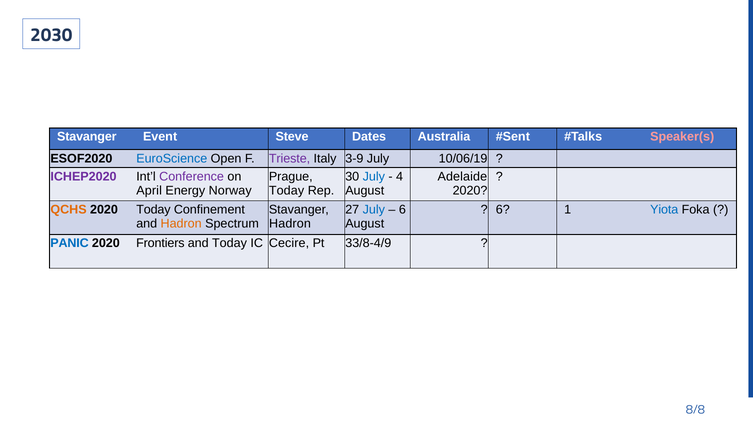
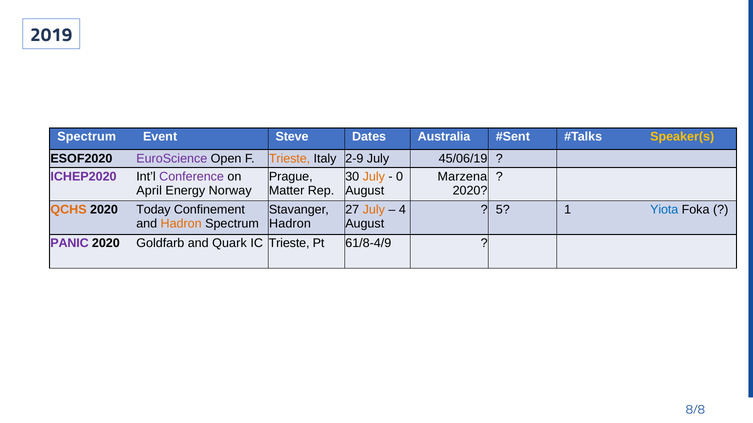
2030: 2030 -> 2019 (51, 35)
Stavanger: Stavanger -> Spectrum (87, 137)
Speaker(s colour: pink -> yellow (682, 137)
EuroScience colour: blue -> purple (172, 159)
Trieste colour: purple -> orange (290, 159)
3-9: 3-9 -> 2-9 (354, 159)
10/06/19: 10/06/19 -> 45/06/19 (463, 159)
July colour: blue -> orange (374, 177)
4: 4 -> 0 (400, 177)
Adelaide: Adelaide -> Marzena (462, 177)
Today: Today -> Matter (287, 191)
July colour: blue -> orange (374, 210)
6: 6 -> 4 (402, 210)
6: 6 -> 5 (503, 210)
PANIC colour: blue -> purple (70, 244)
Frontiers: Frontiers -> Goldfarb (160, 244)
and Today: Today -> Quark (229, 244)
IC Cecire: Cecire -> Trieste (289, 244)
33/8-4/9: 33/8-4/9 -> 61/8-4/9 (368, 244)
